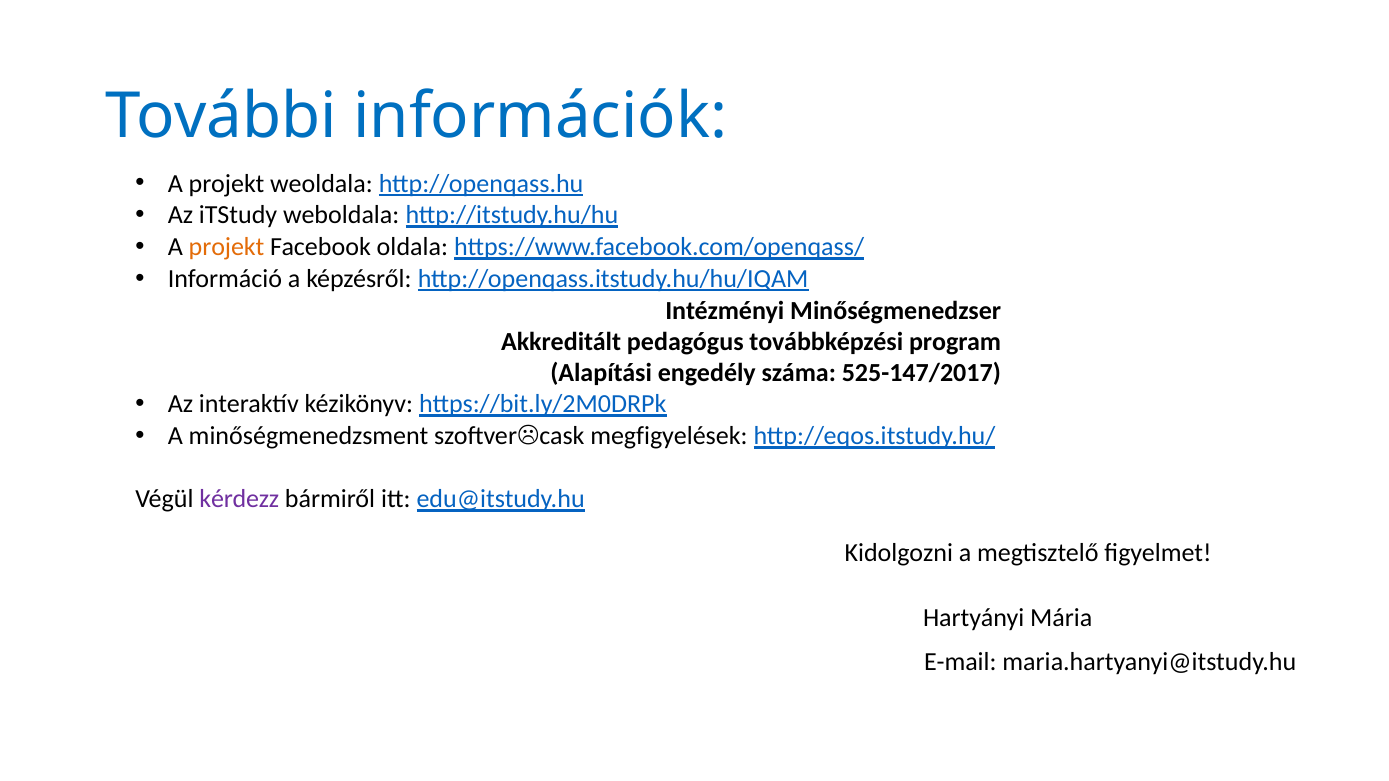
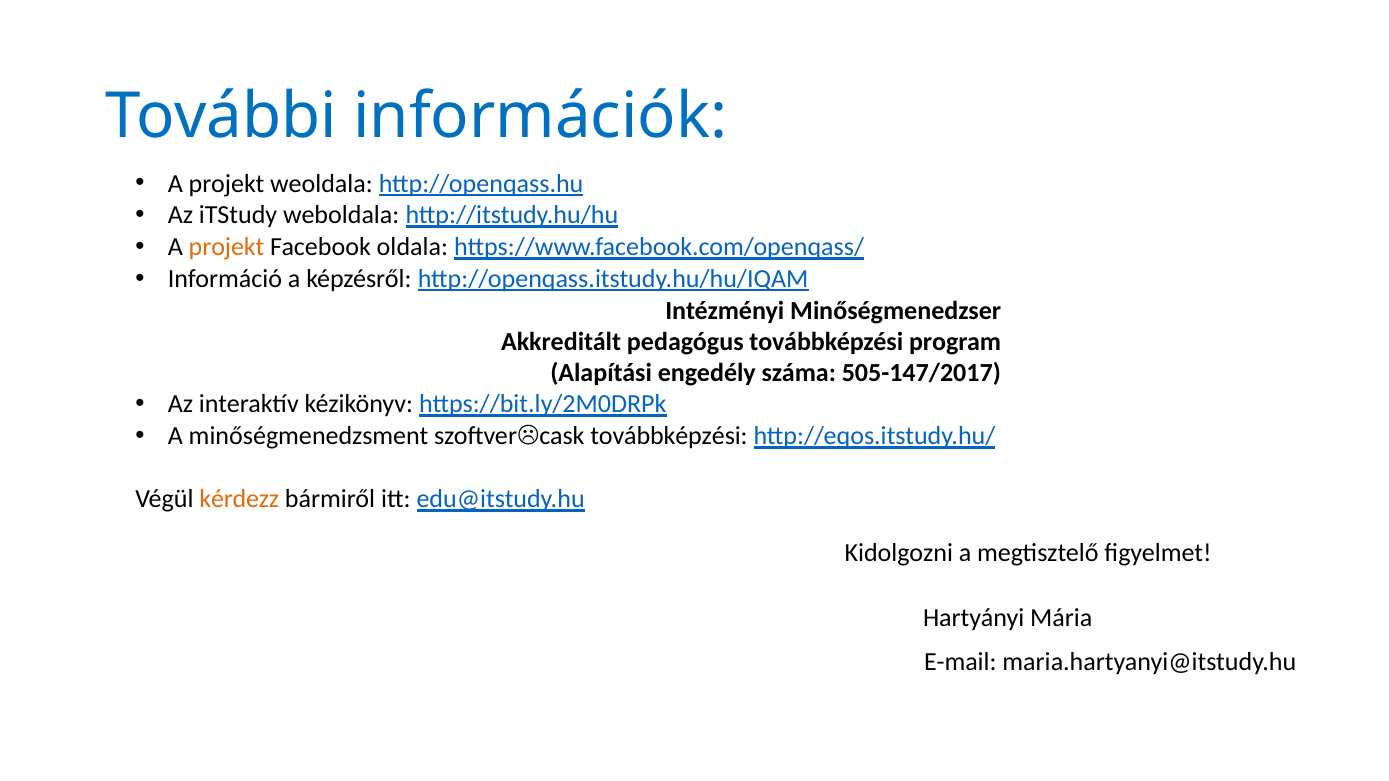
525-147/2017: 525-147/2017 -> 505-147/2017 (921, 373)
szoftvercask megfigyelések: megfigyelések -> továbbképzési (669, 436)
kérdezz colour: purple -> orange (239, 499)
